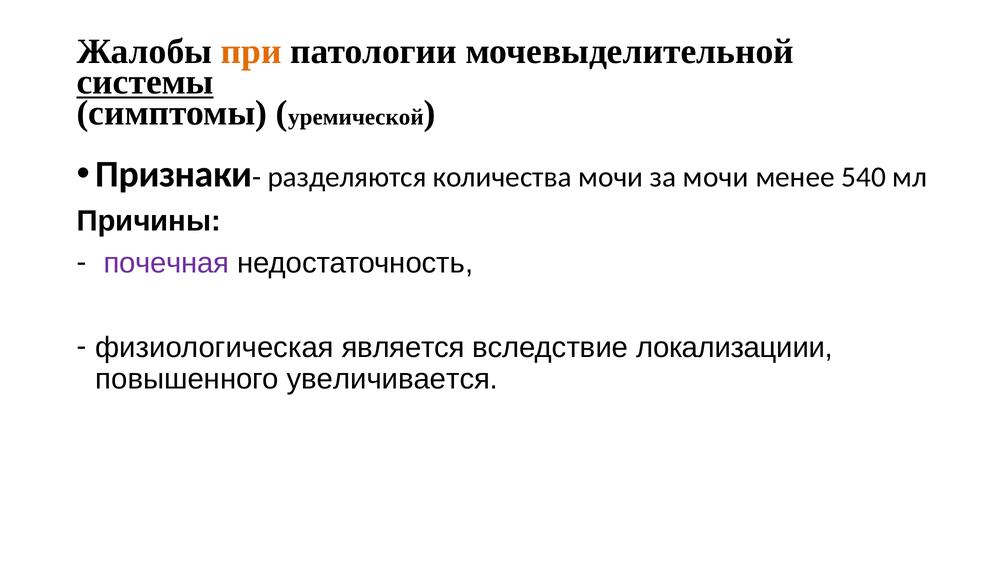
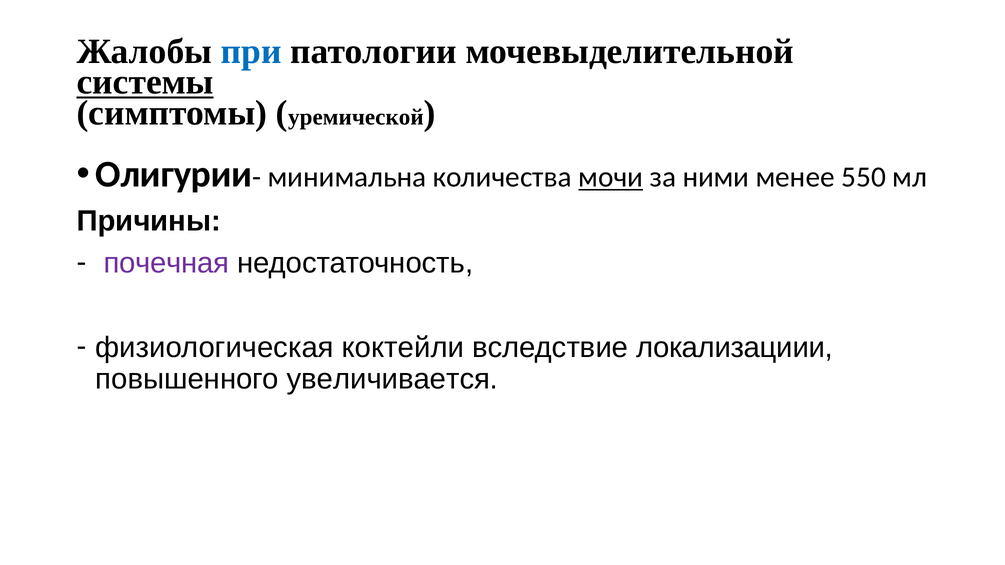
при colour: orange -> blue (251, 51)
Признаки: Признаки -> Олигурии (174, 174)
разделяются: разделяются -> минимальна (347, 177)
мочи underline: none -> present (611, 177)
за мочи: мочи -> ними (716, 177)
540: 540 -> 550 (864, 177)
является: является -> коктейли (403, 348)
